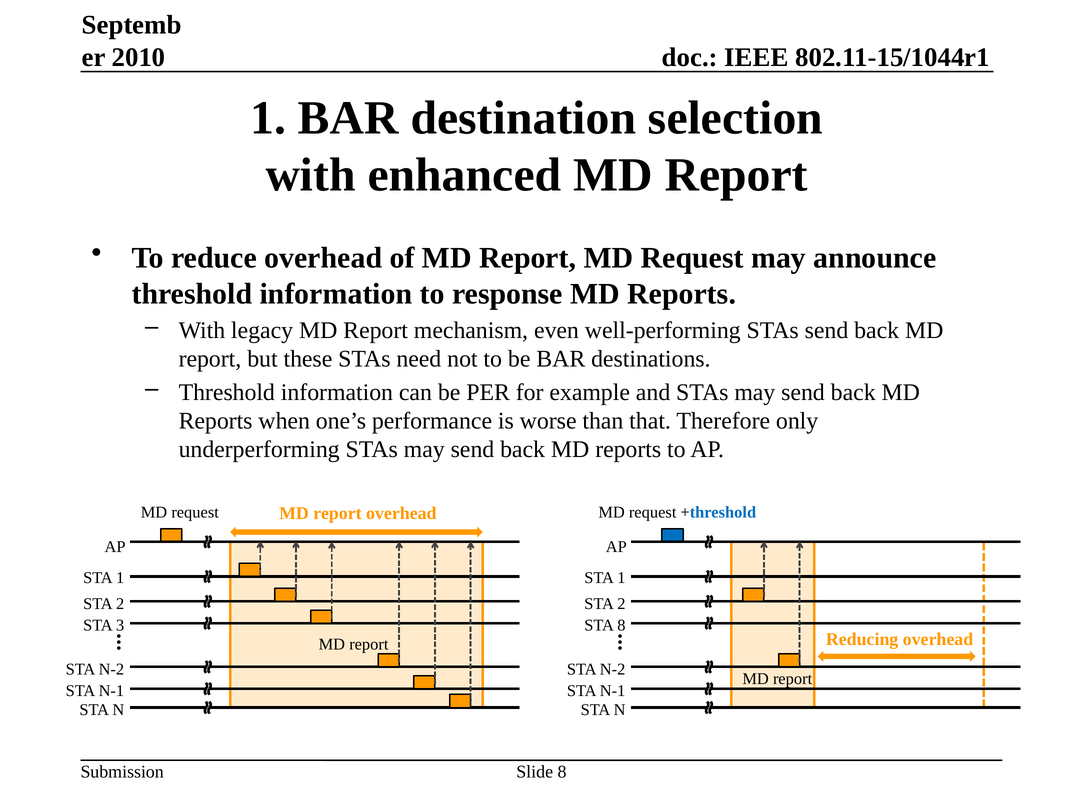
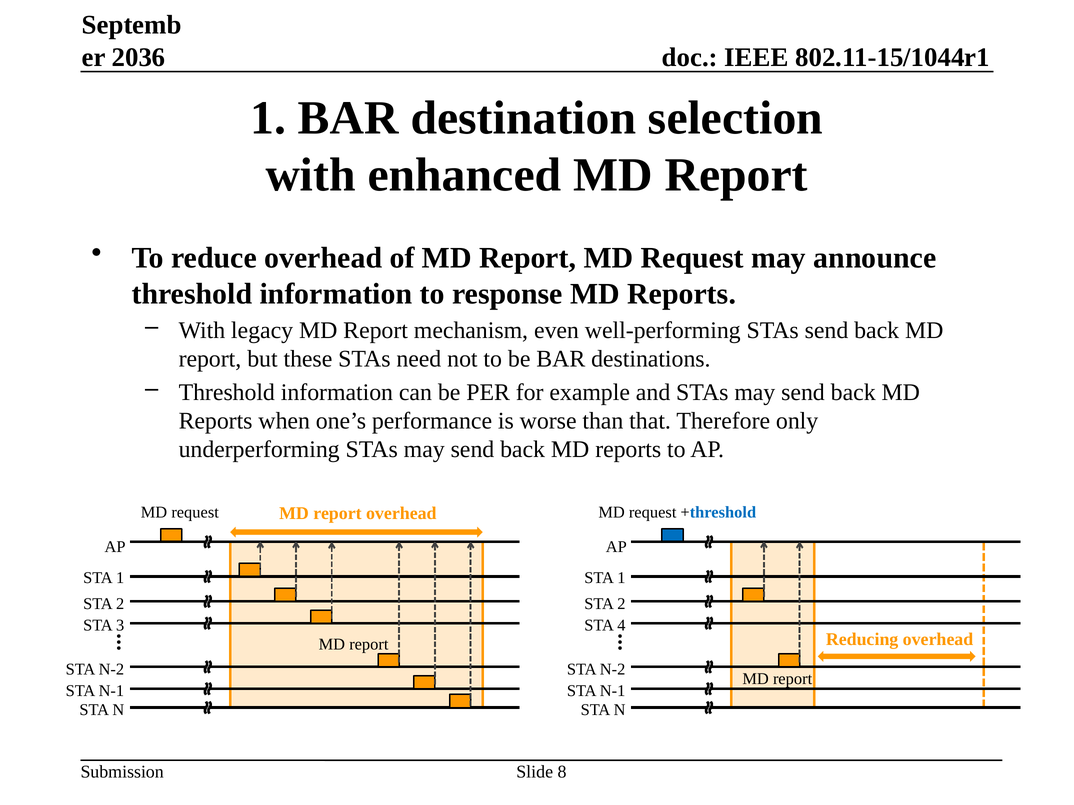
2010: 2010 -> 2036 (139, 57)
STA 8: 8 -> 4 (621, 626)
